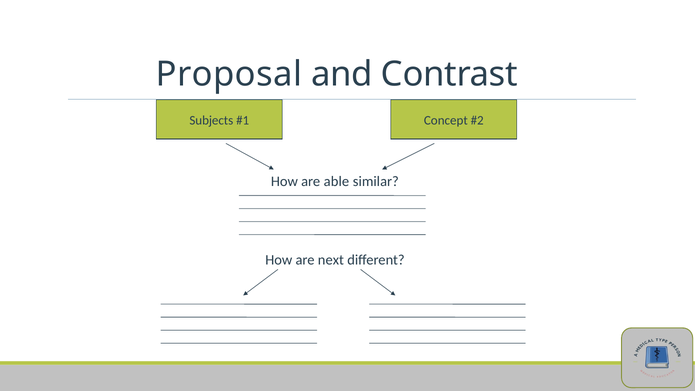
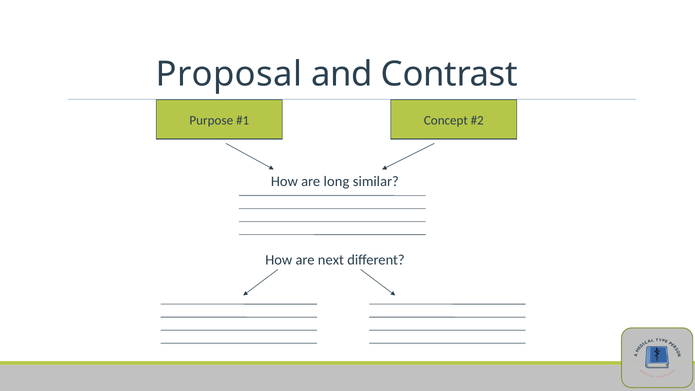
Subjects: Subjects -> Purpose (211, 120)
able: able -> long (336, 182)
